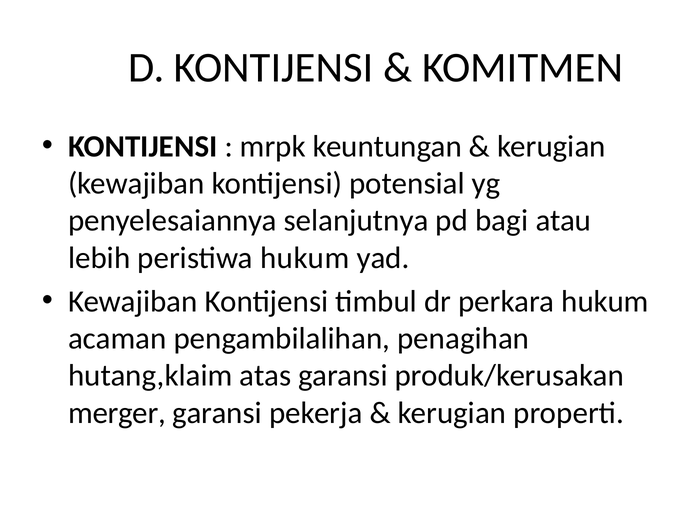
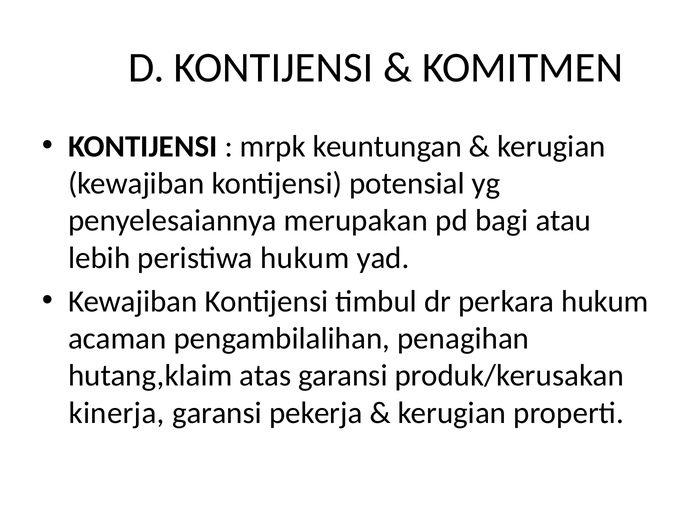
selanjutnya: selanjutnya -> merupakan (356, 221)
merger: merger -> kinerja (117, 413)
